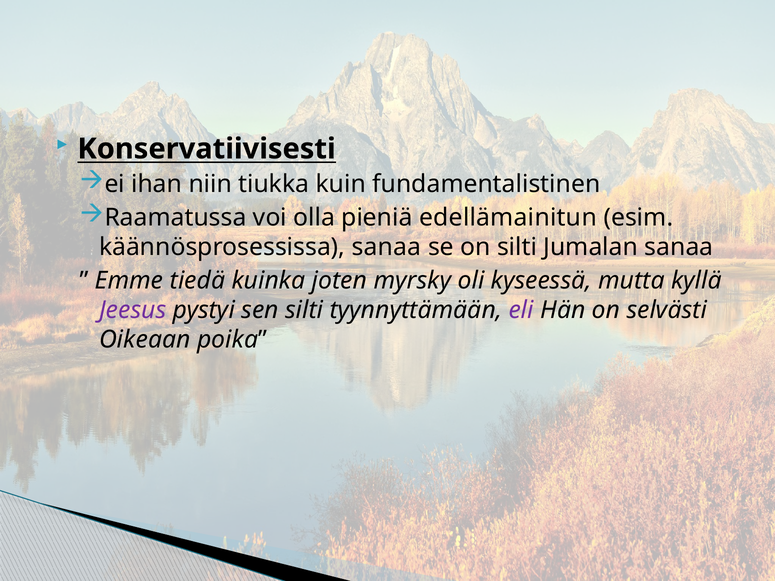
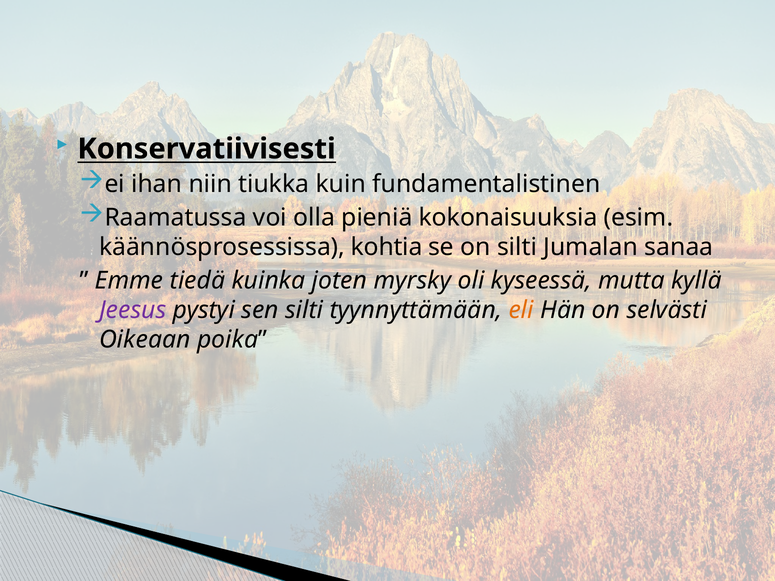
edellämainitun: edellämainitun -> kokonaisuuksia (508, 218)
käännösprosessissa sanaa: sanaa -> kohtia (387, 247)
eli colour: purple -> orange (521, 310)
